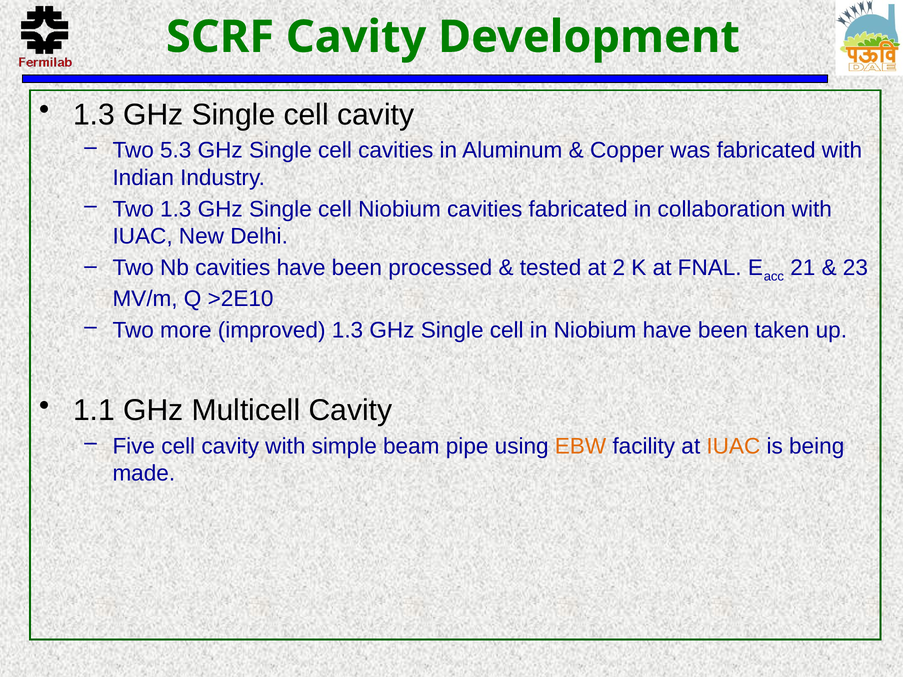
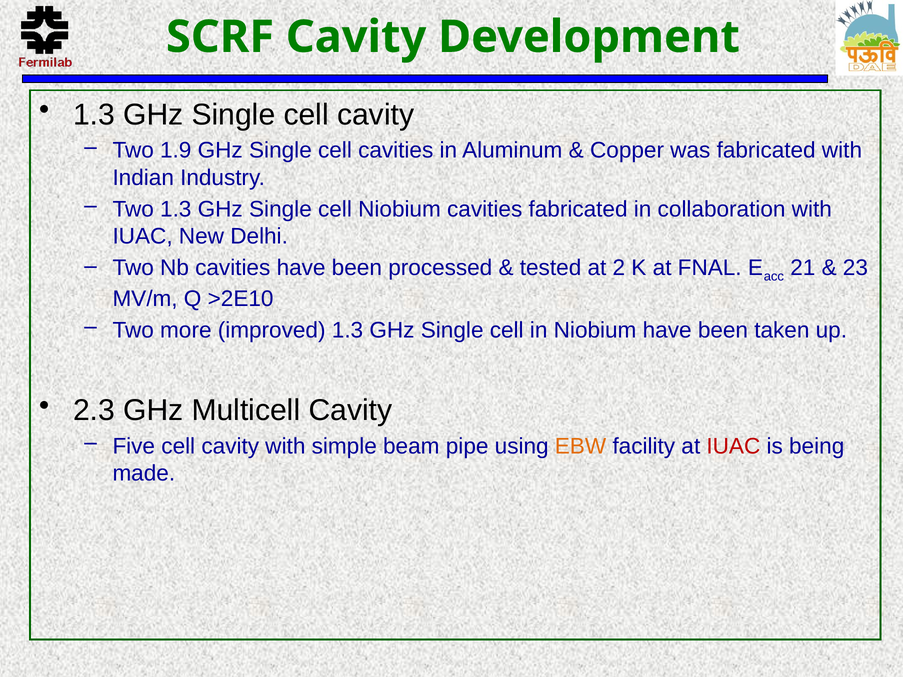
5.3: 5.3 -> 1.9 (176, 151)
1.1: 1.1 -> 2.3 (94, 411)
IUAC colour: orange -> red (733, 446)
